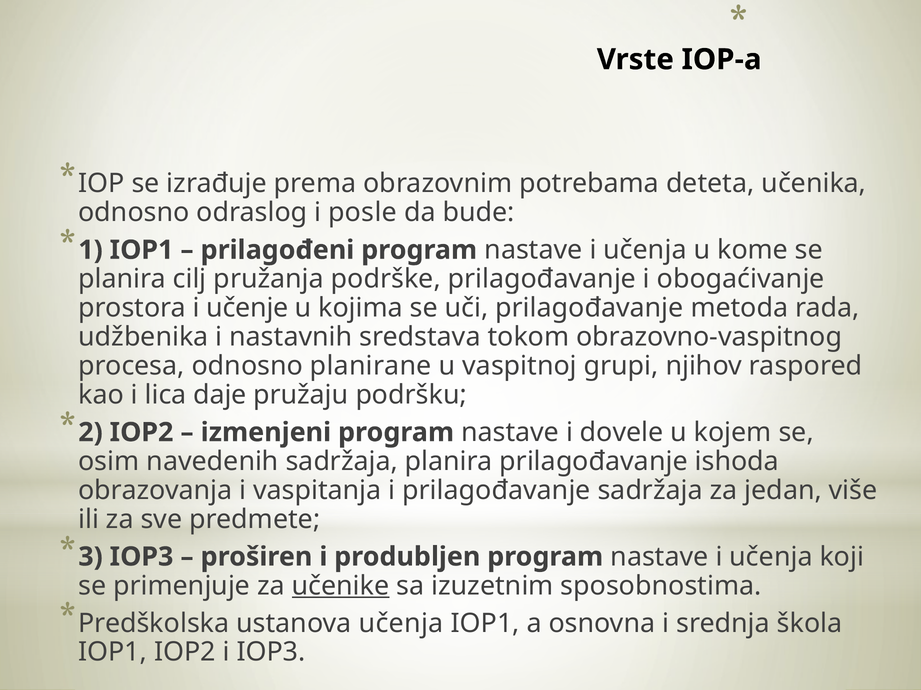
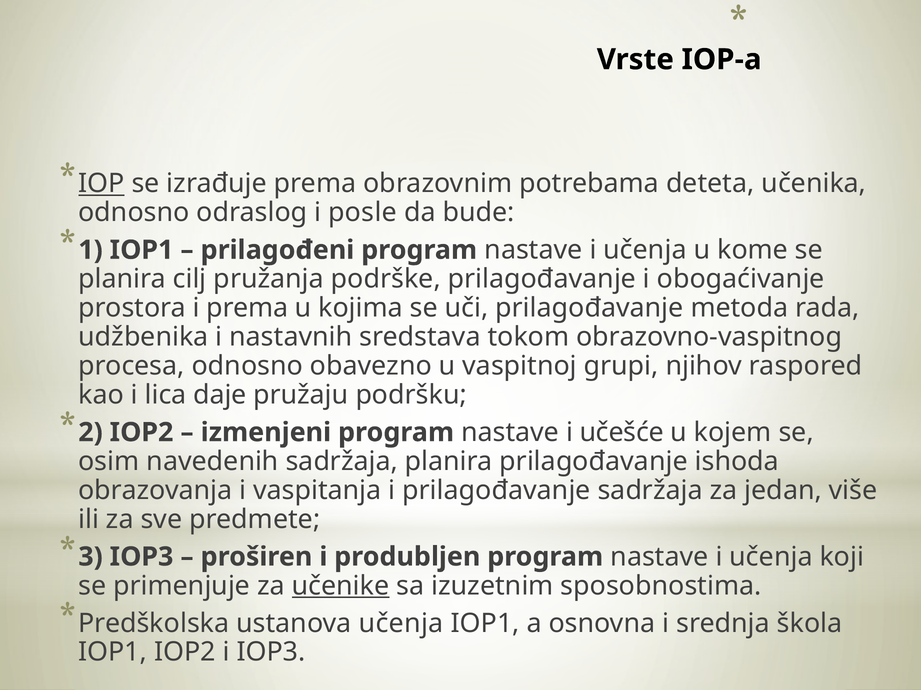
IOP underline: none -> present (101, 184)
i učenje: učenje -> prema (247, 308)
planirane: planirane -> obavezno (371, 366)
dovele: dovele -> učešće (622, 433)
